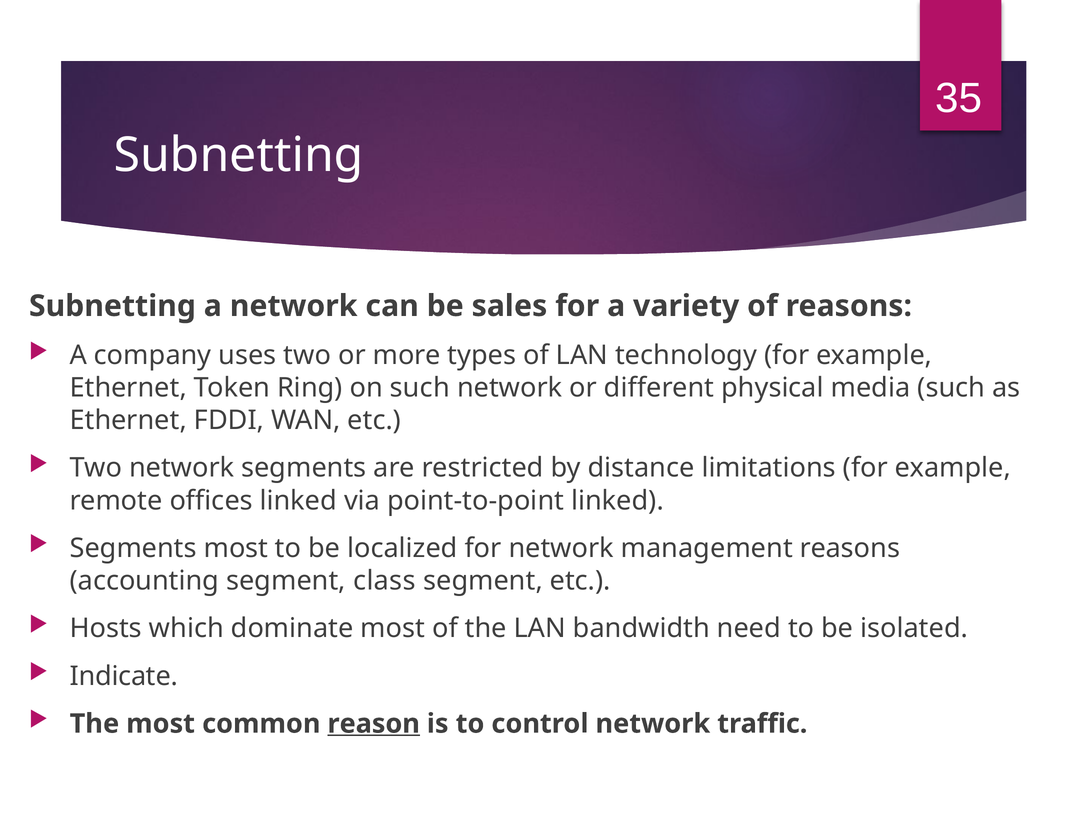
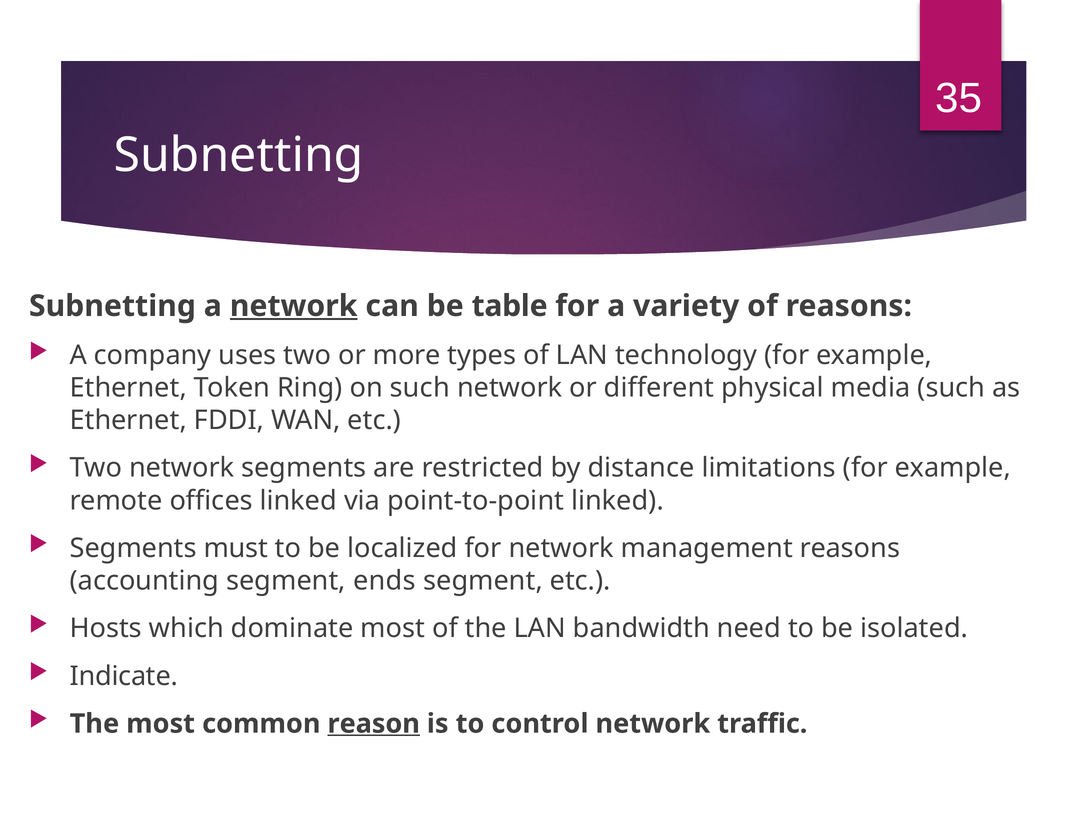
network underline: none -> present (294, 306)
sales: sales -> table (510, 306)
Segments most: most -> must (236, 549)
class: class -> ends (384, 581)
